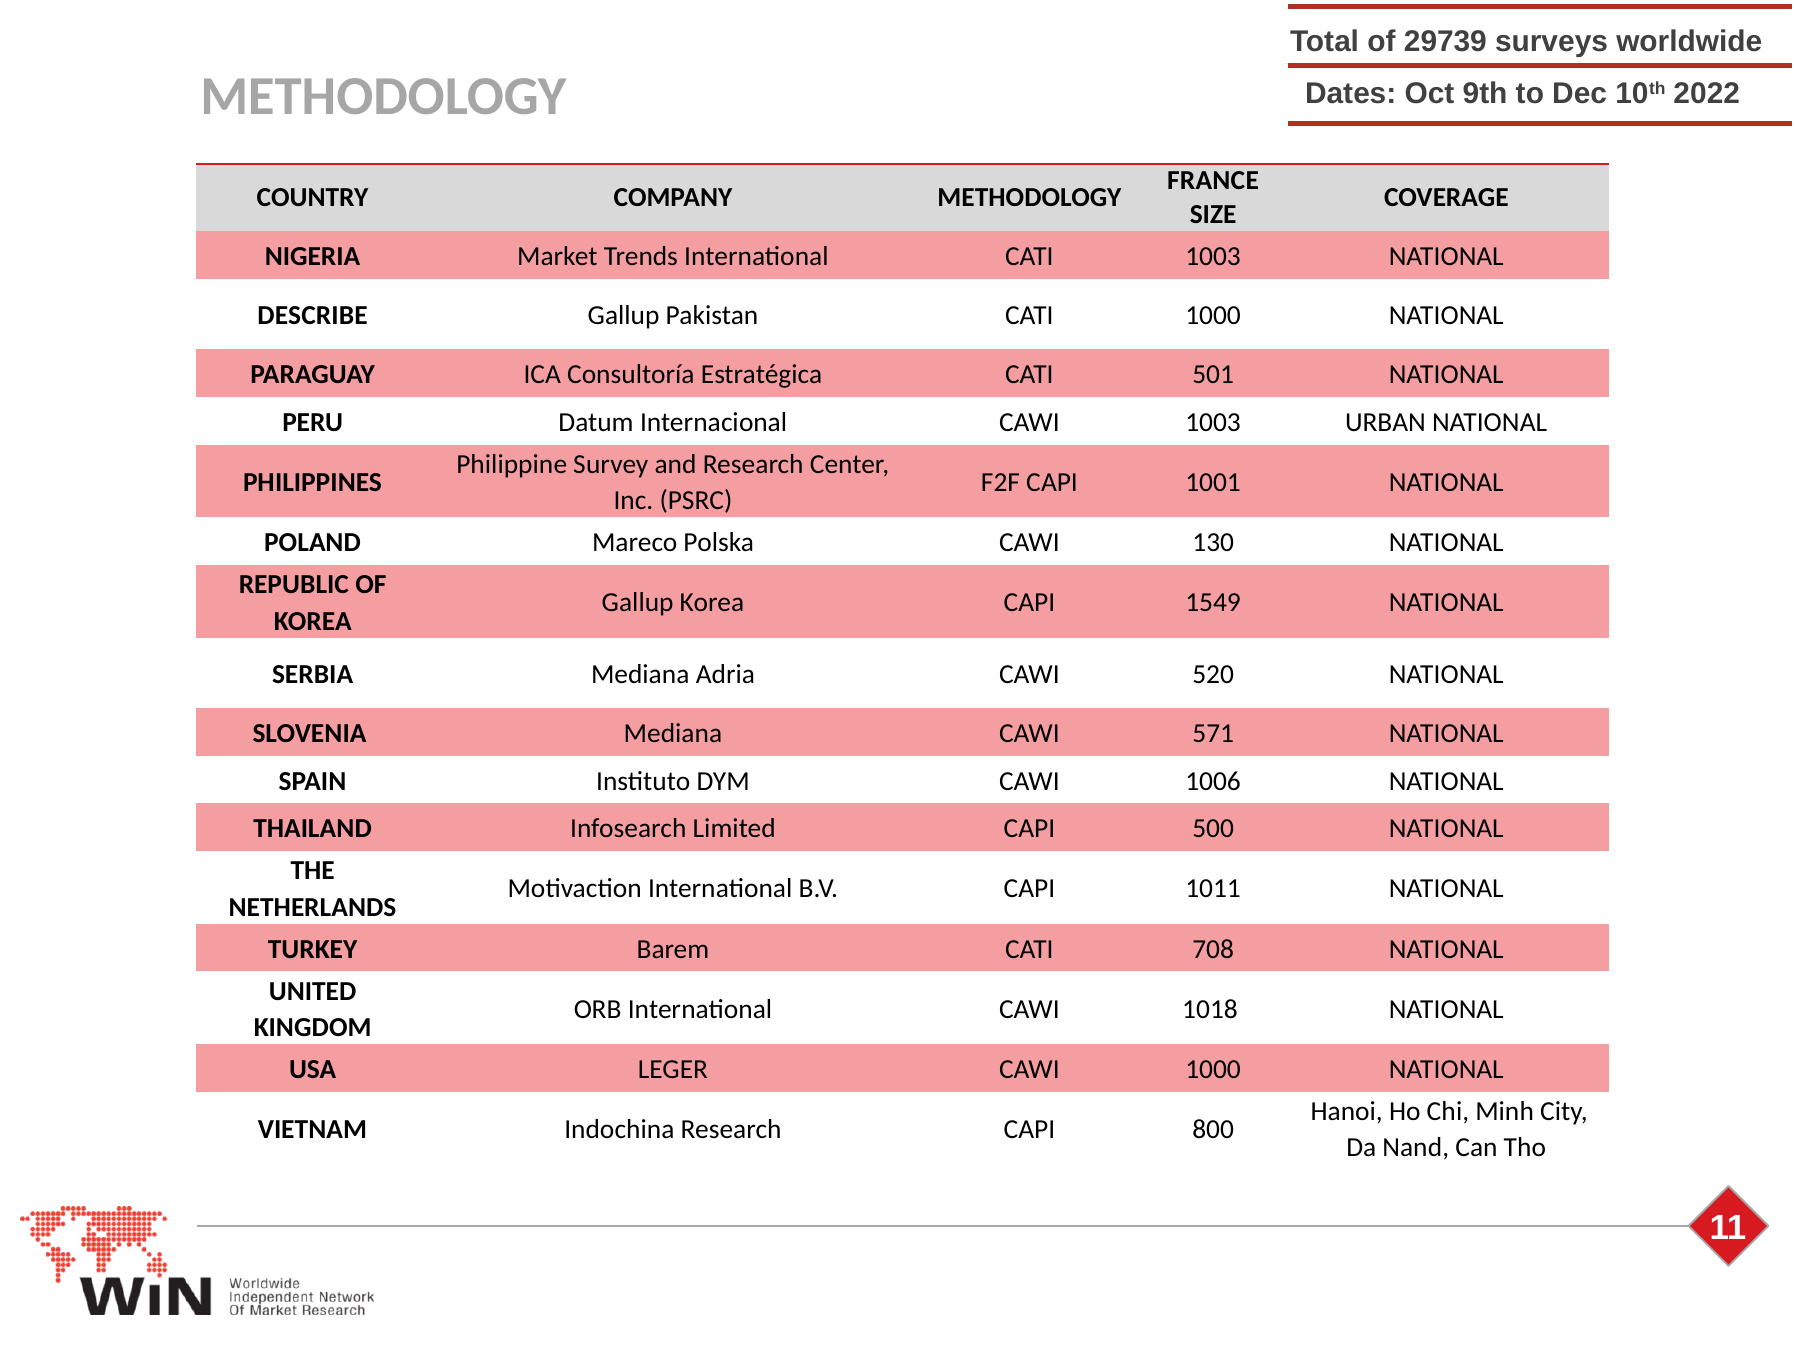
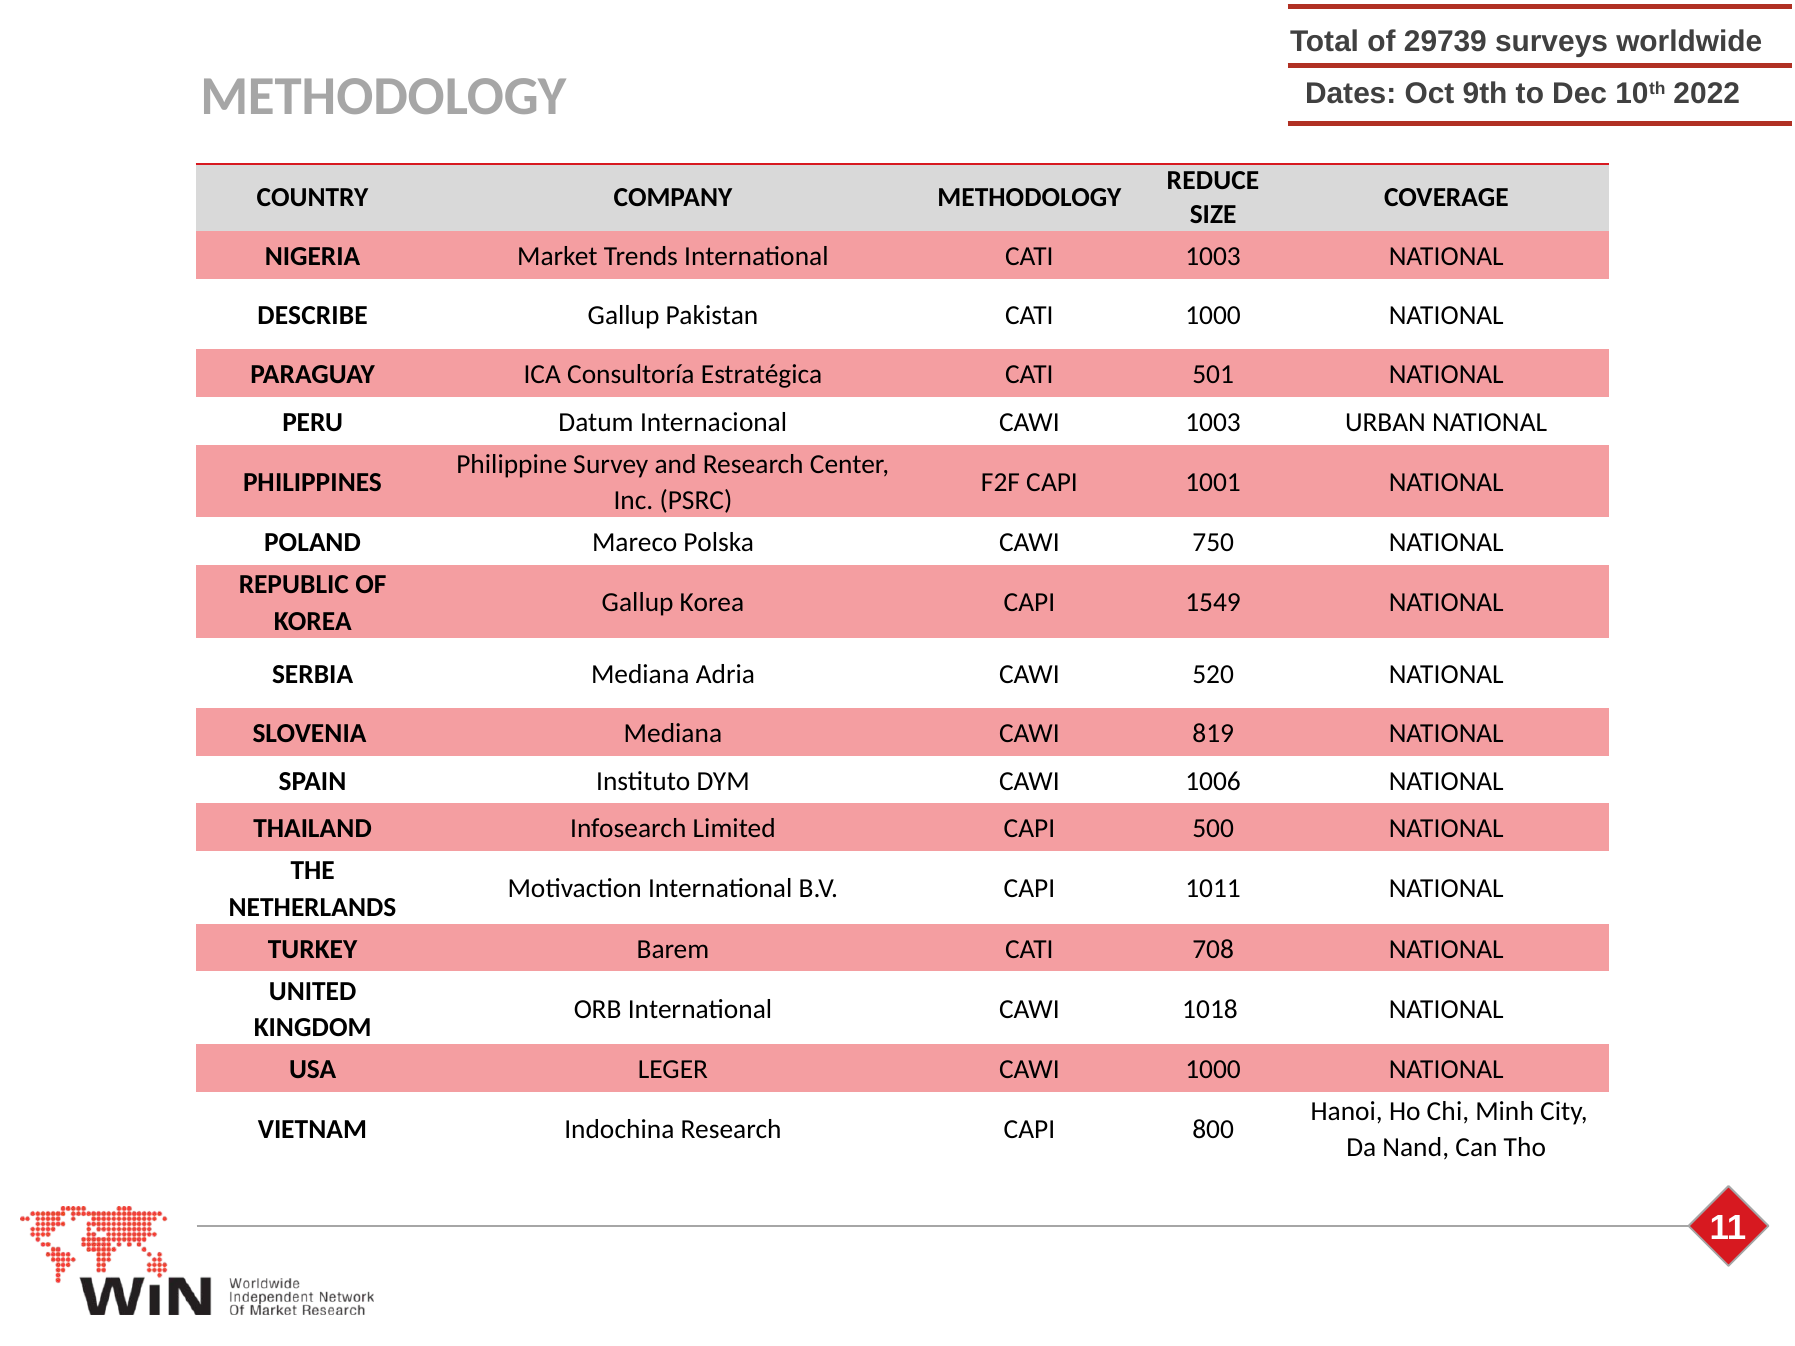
FRANCE: FRANCE -> REDUCE (1213, 181)
130: 130 -> 750 (1213, 543)
571: 571 -> 819 (1213, 733)
